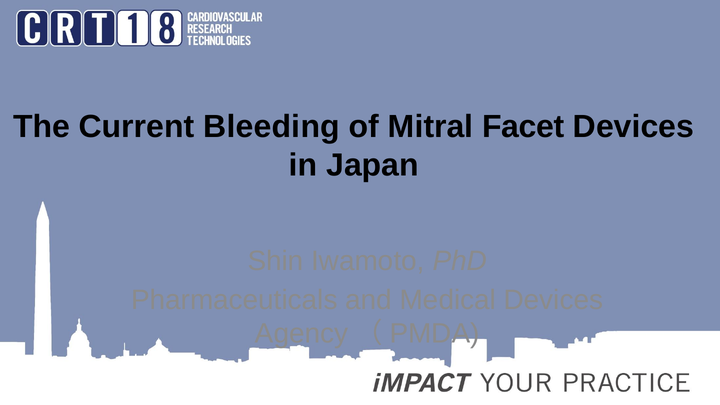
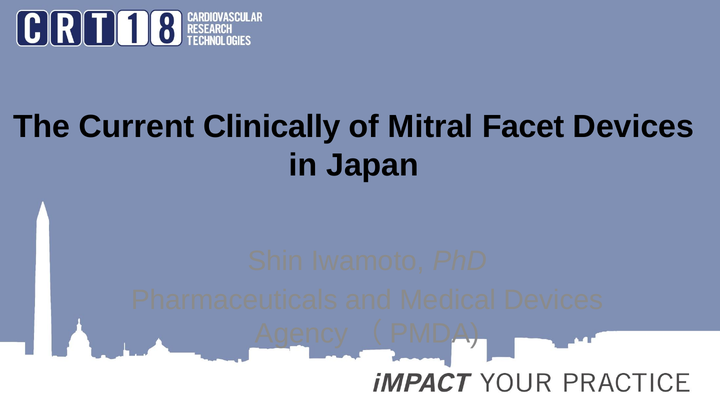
Bleeding: Bleeding -> Clinically (272, 127)
